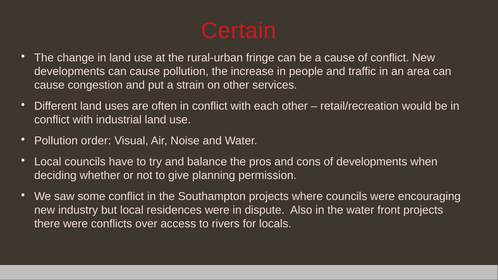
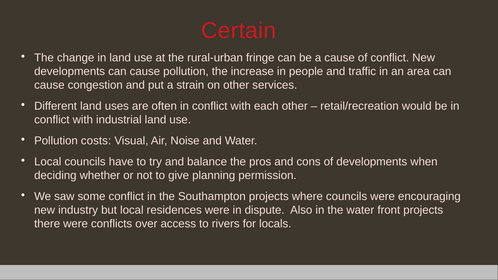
order: order -> costs (96, 141)
